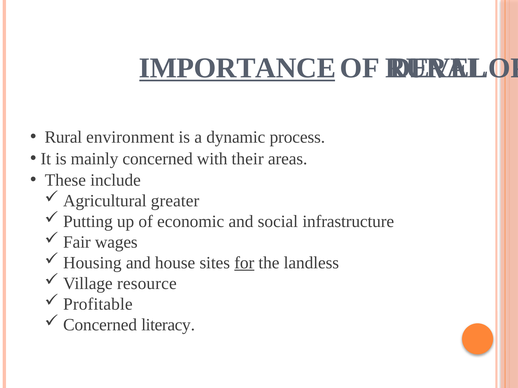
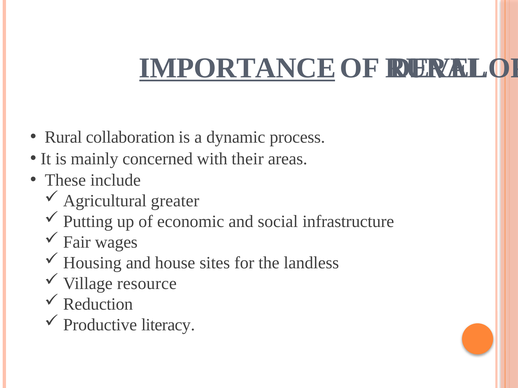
environment: environment -> collaboration (130, 137)
for underline: present -> none (244, 263)
Profitable: Profitable -> Reduction (98, 305)
Concerned: Concerned -> Productive (100, 325)
